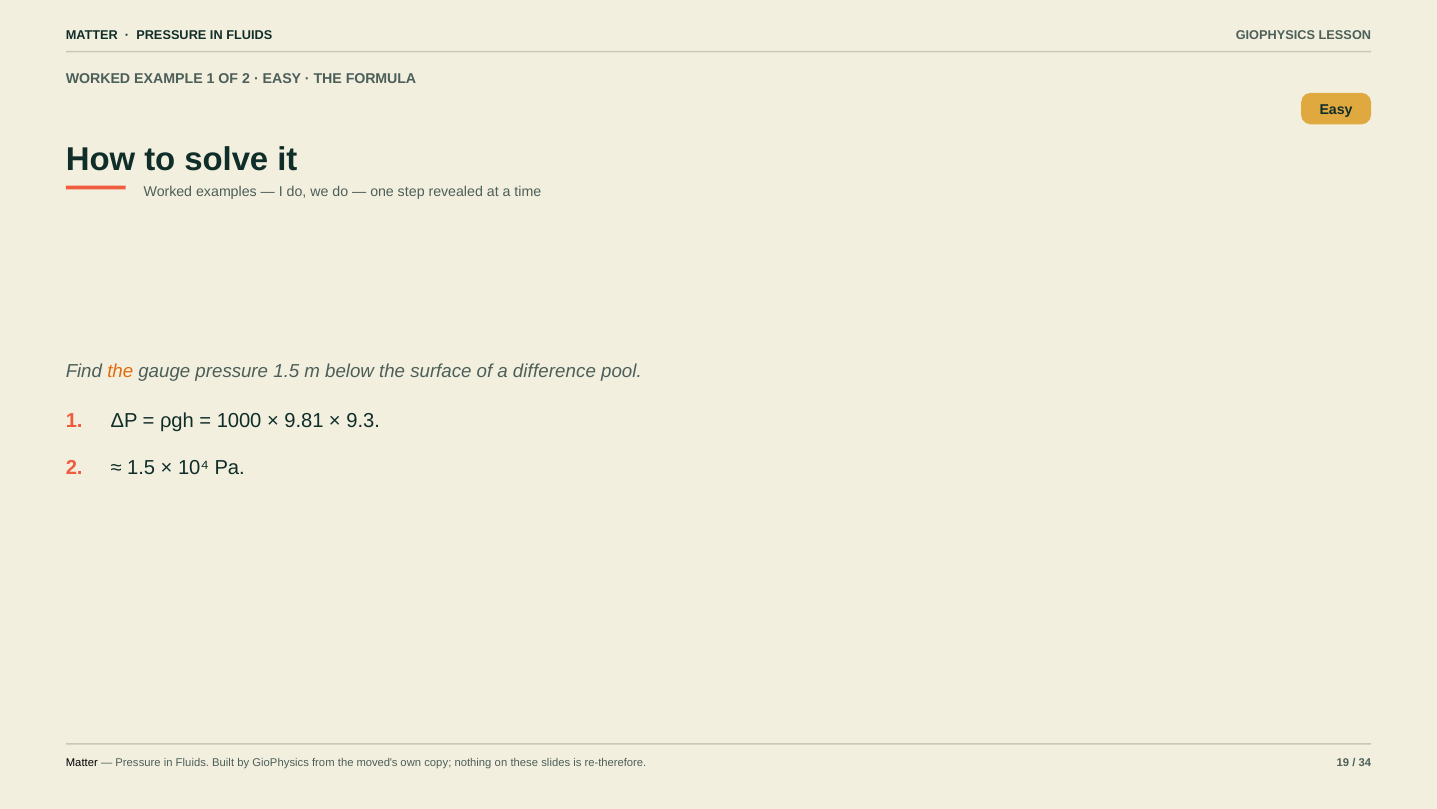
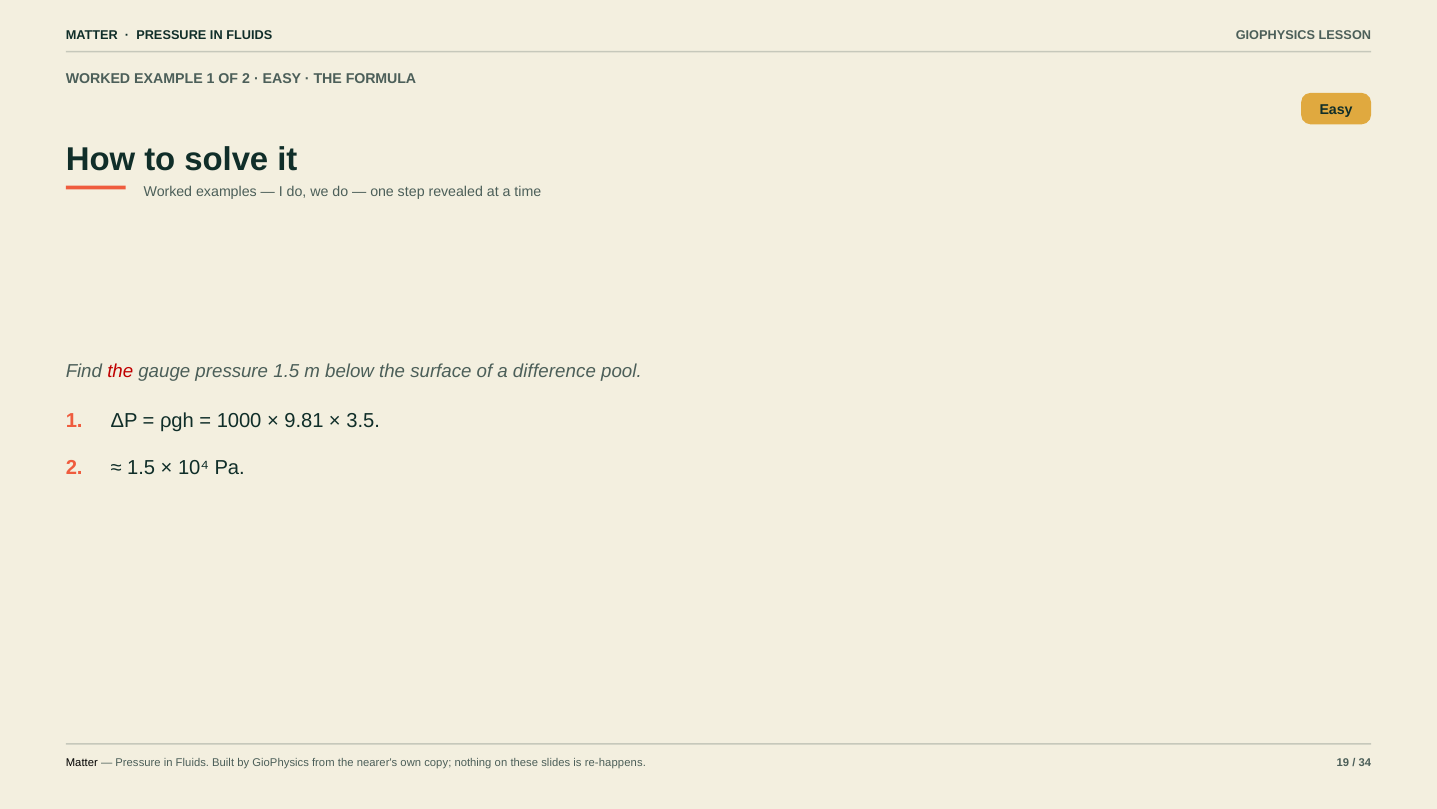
the colour: orange -> red (120, 371)
9.3: 9.3 -> 3.5 (363, 421)
moved's: moved's -> nearer's (377, 762)
re-therefore: re-therefore -> re-happens (615, 762)
